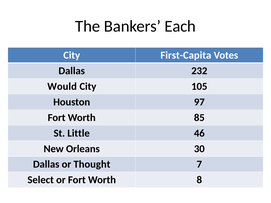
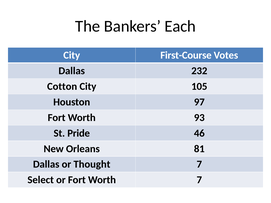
First-Capita: First-Capita -> First-Course (186, 55)
Would: Would -> Cotton (62, 87)
85: 85 -> 93 (199, 118)
Little: Little -> Pride (79, 133)
30: 30 -> 81 (199, 149)
Worth 8: 8 -> 7 (199, 180)
